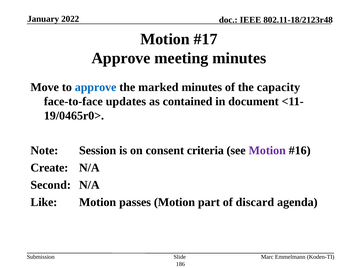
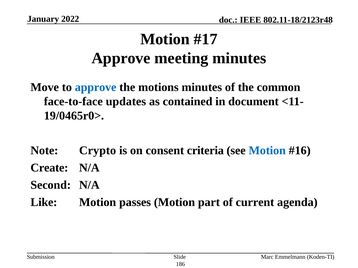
marked: marked -> motions (158, 87)
capacity: capacity -> common (279, 87)
Session: Session -> Crypto (98, 151)
Motion colour: purple -> blue (267, 151)
discard: discard -> current (255, 203)
